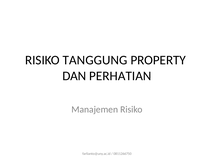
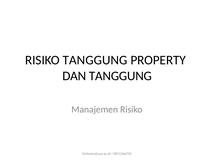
DAN PERHATIAN: PERHATIAN -> TANGGUNG (120, 76)
